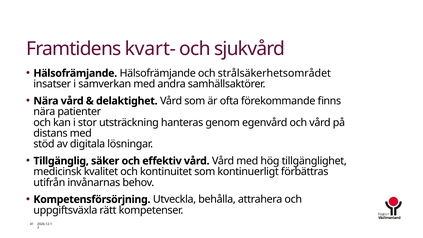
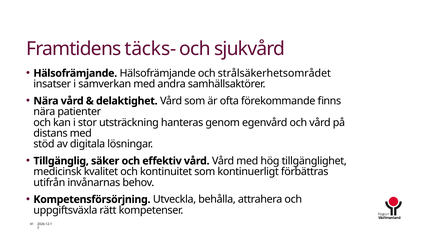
kvart-: kvart- -> täcks- (150, 49)
